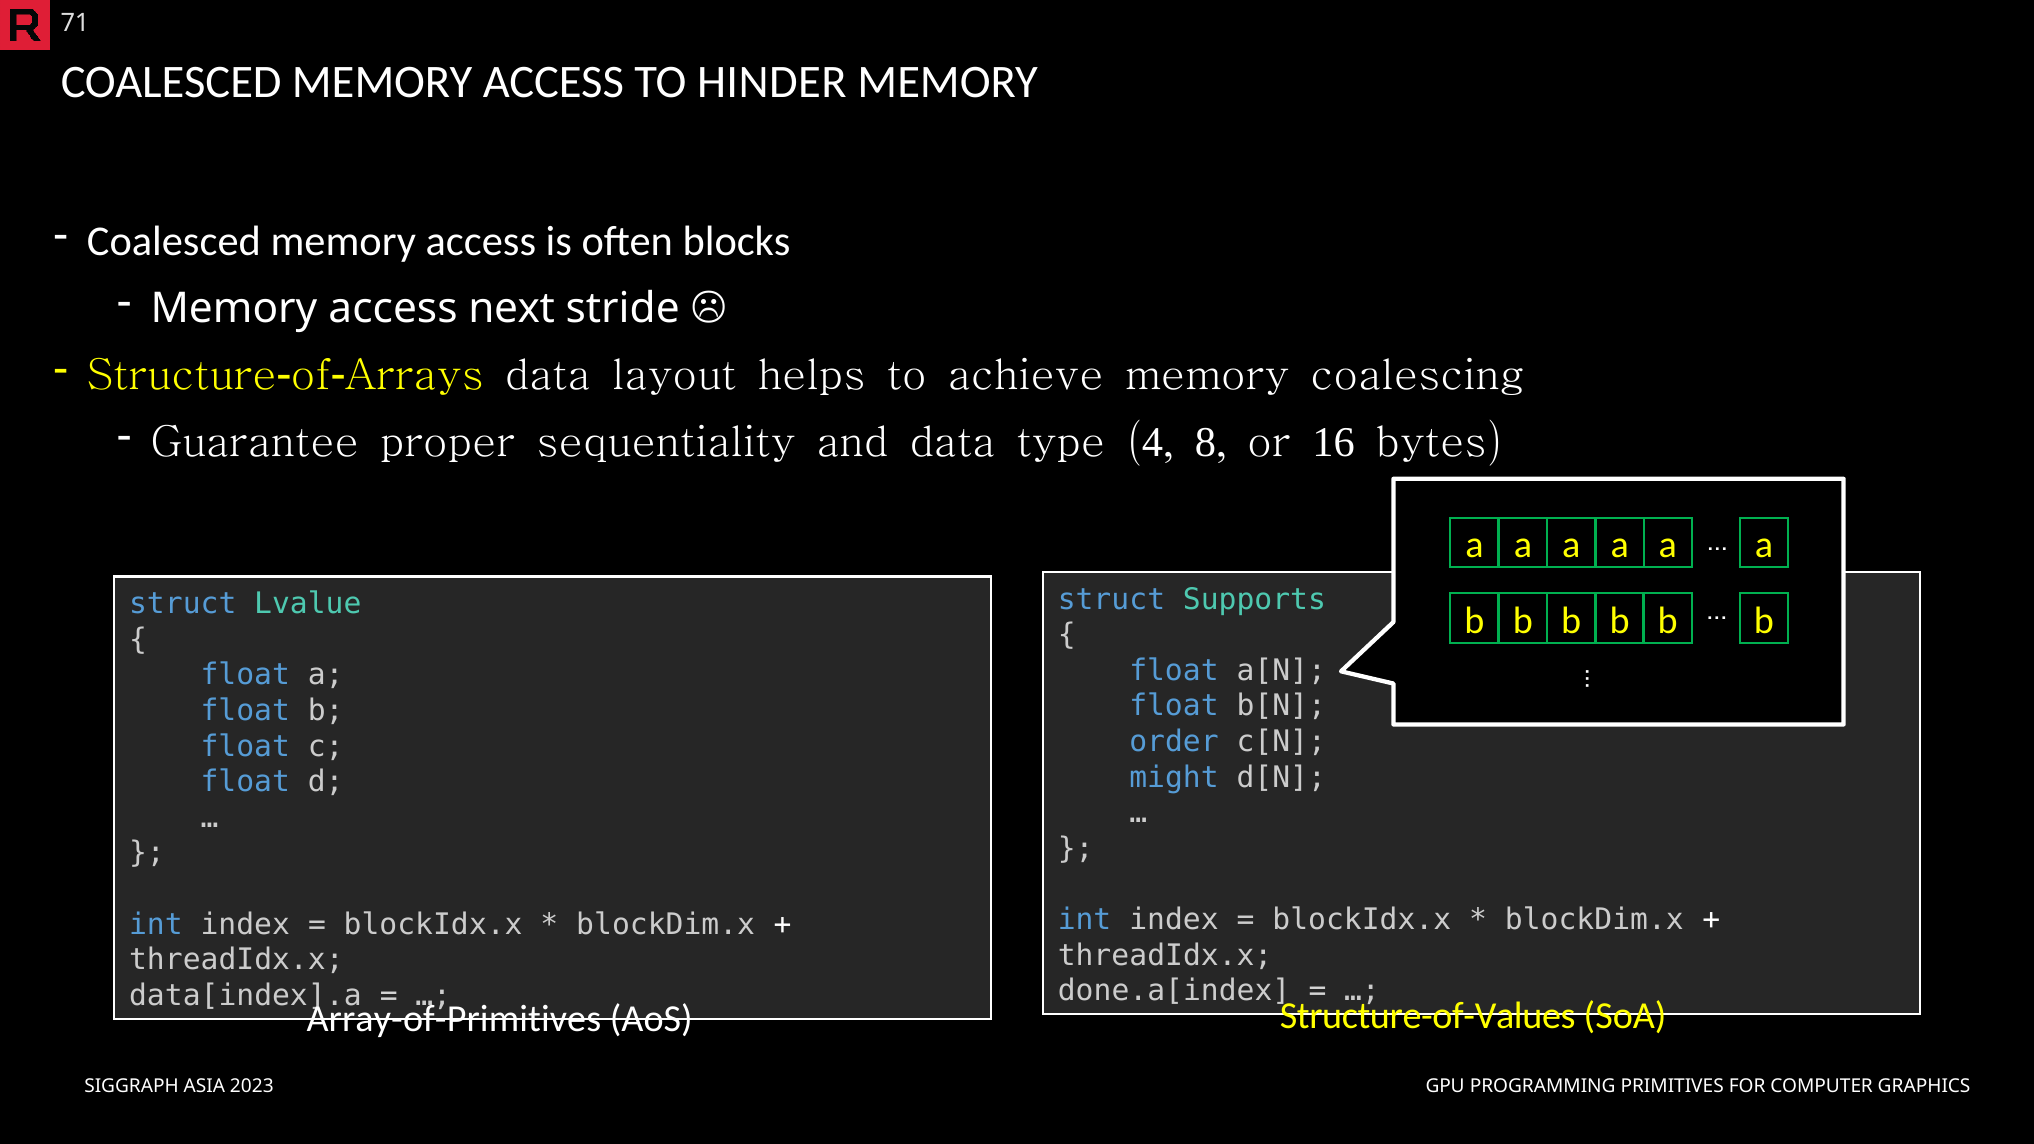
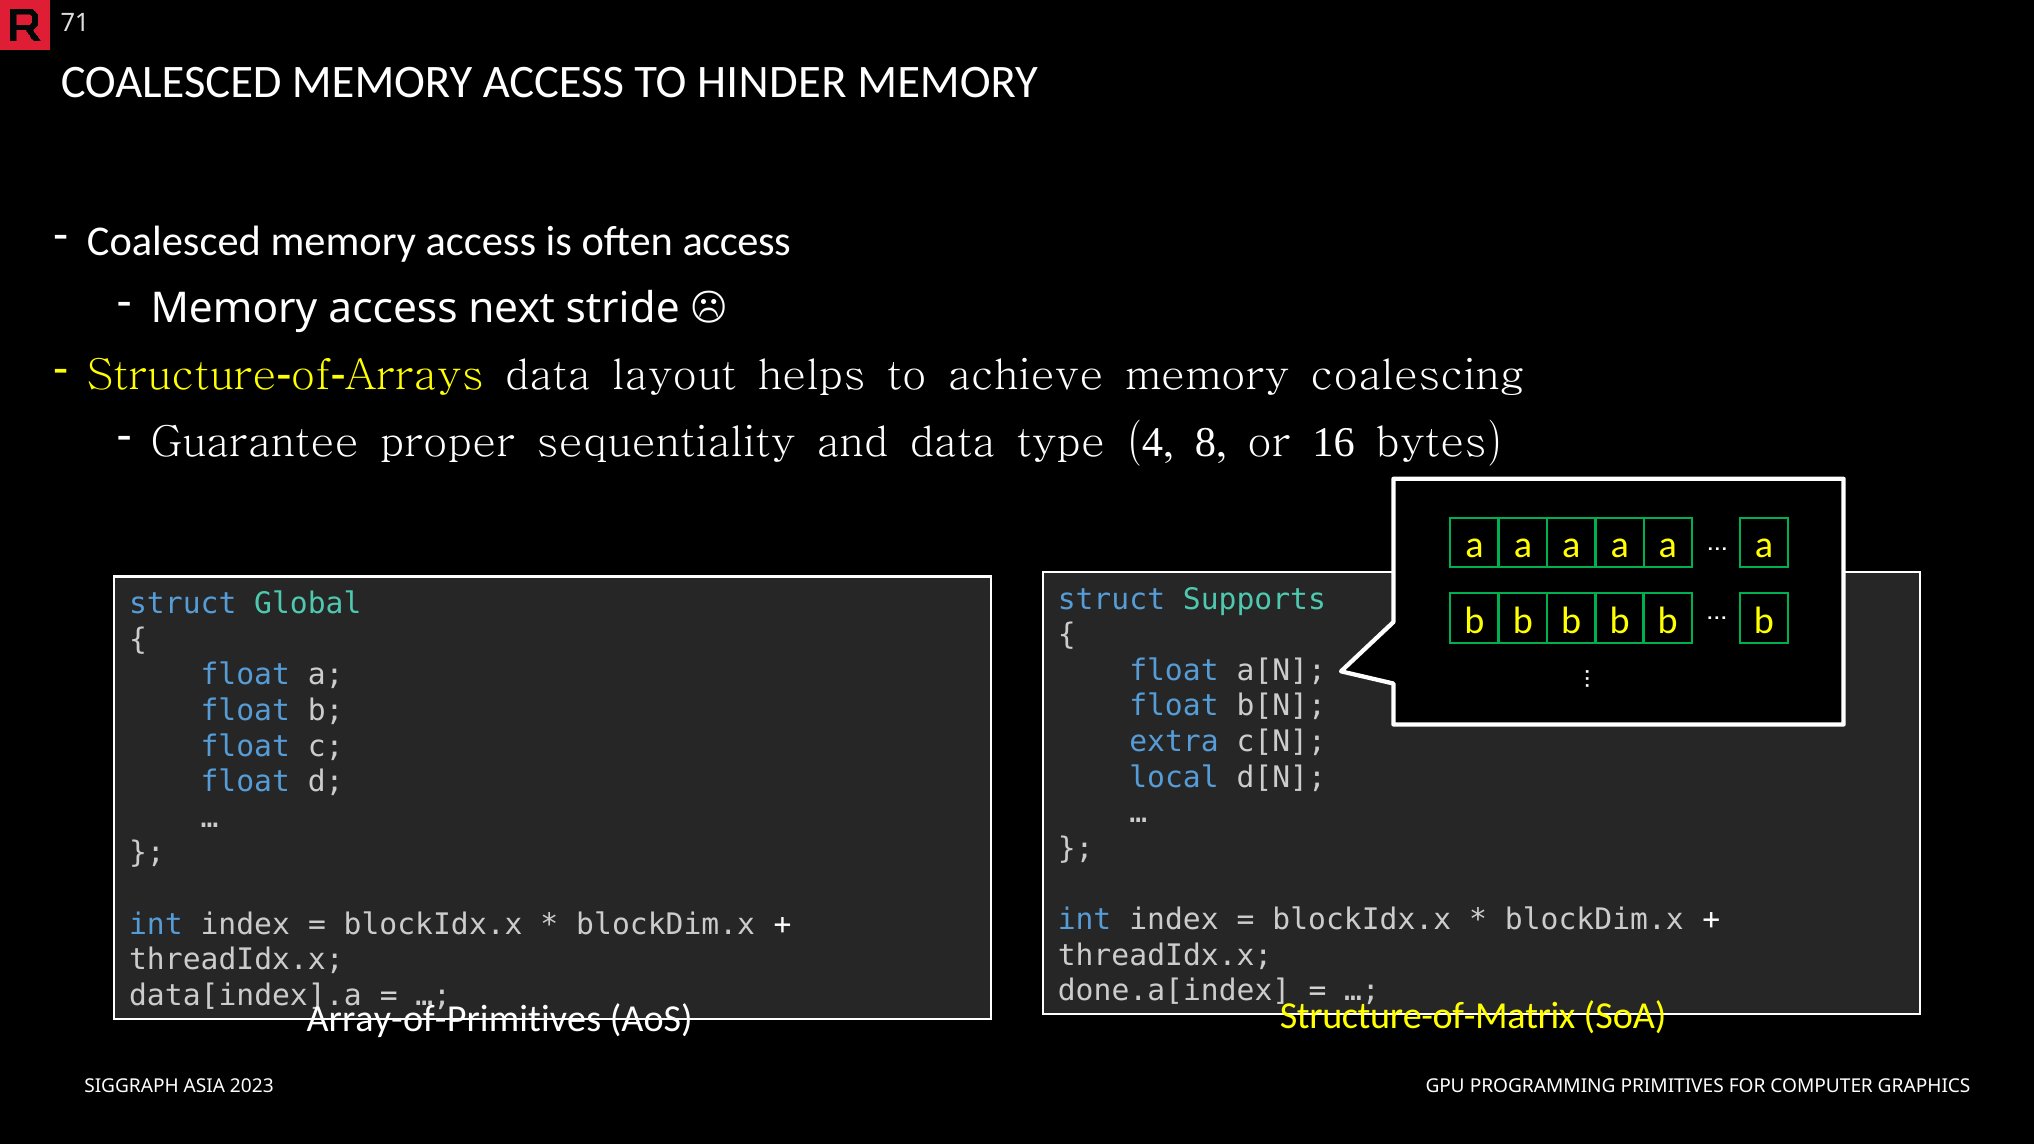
often blocks: blocks -> access (737, 241)
Lvalue: Lvalue -> Global (308, 604)
order: order -> extra (1174, 742)
might: might -> local (1174, 777)
Structure-of-Values: Structure-of-Values -> Structure-of-Matrix (1428, 1016)
